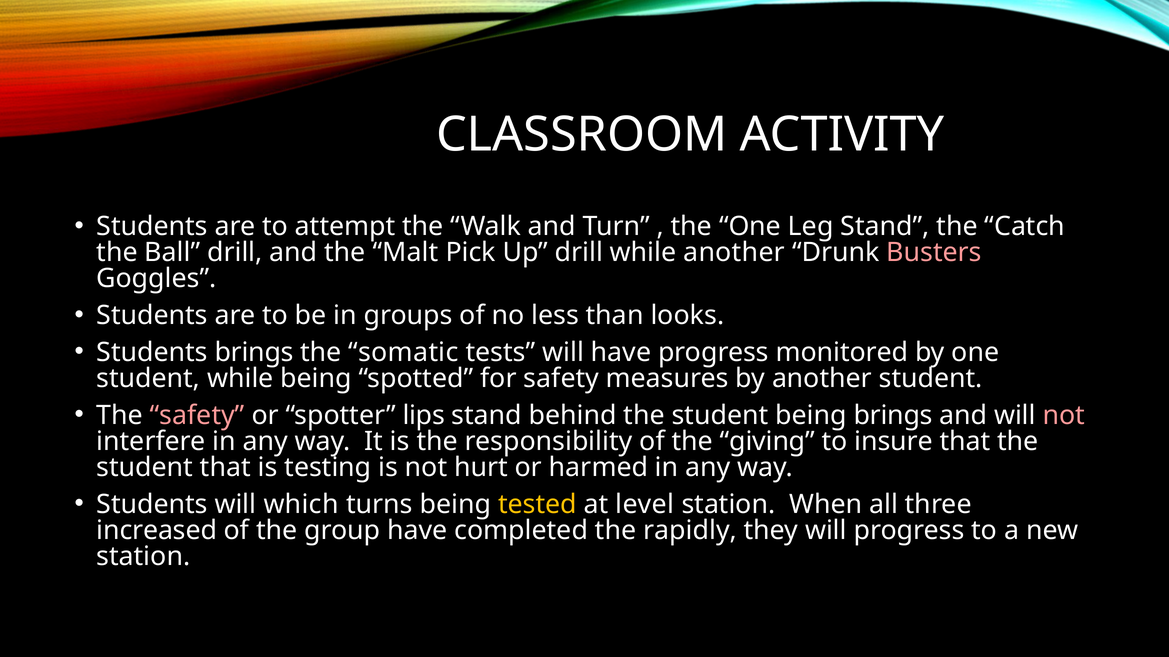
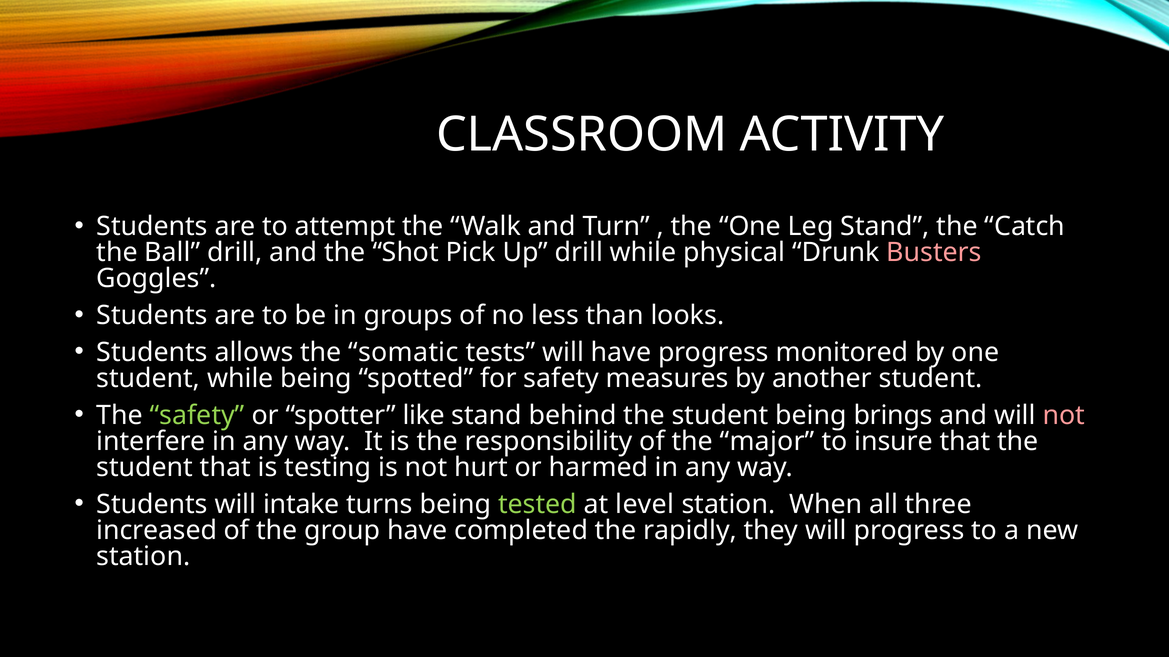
Malt: Malt -> Shot (406, 253)
while another: another -> physical (734, 253)
Students brings: brings -> allows (254, 353)
safety colour: pink -> light green (197, 416)
lips: lips -> like (424, 416)
giving: giving -> major (767, 442)
which: which -> intake (301, 505)
tested colour: yellow -> light green (537, 505)
